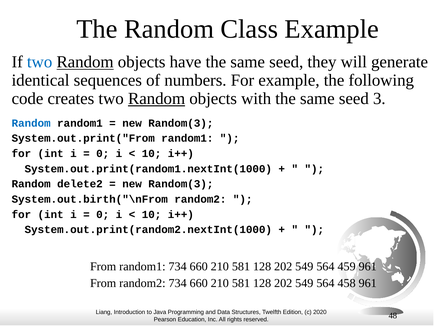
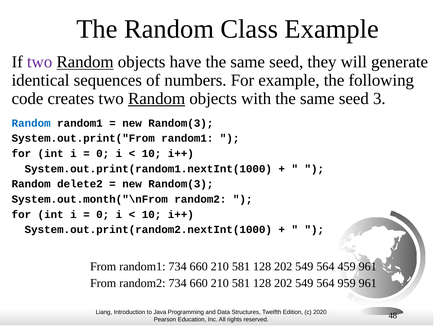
two colour: blue -> purple (40, 62)
System.out.birth("\nFrom: System.out.birth("\nFrom -> System.out.month("\nFrom (90, 199)
458: 458 -> 959 (347, 283)
